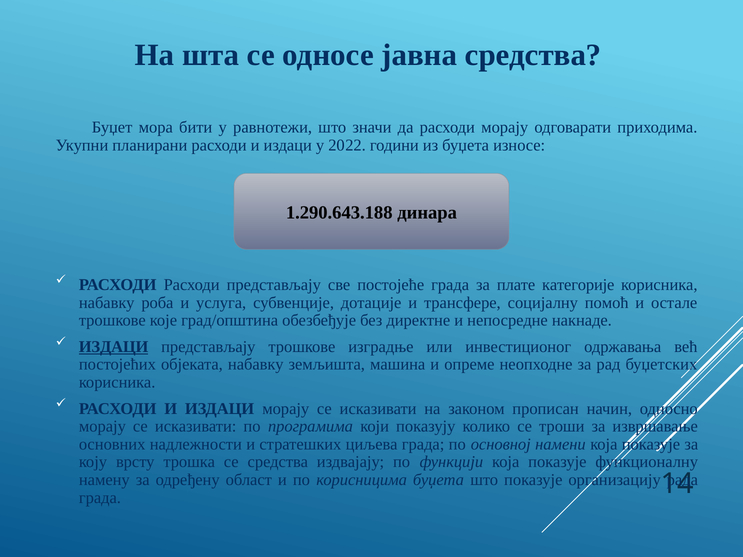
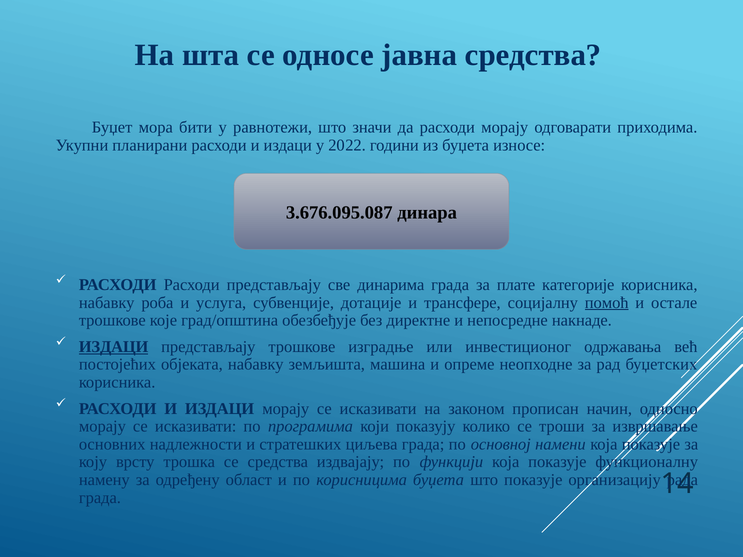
1.290.643.188: 1.290.643.188 -> 3.676.095.087 (339, 213)
постојеће: постојеће -> динарима (391, 285)
помоћ underline: none -> present (607, 303)
